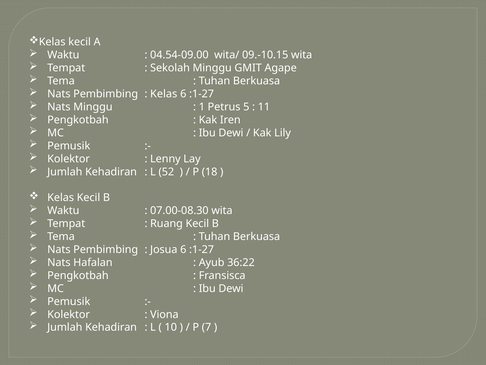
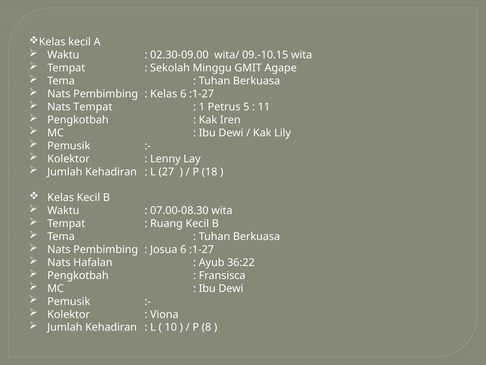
04.54-09.00: 04.54-09.00 -> 02.30-09.00 (179, 55)
Nats Minggu: Minggu -> Tempat (93, 107)
52: 52 -> 27 (166, 172)
7: 7 -> 8 (207, 327)
